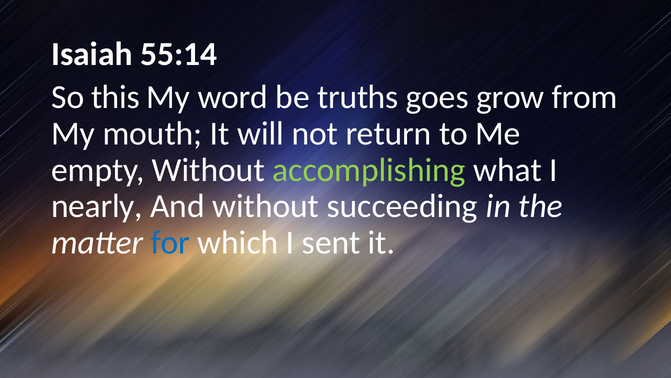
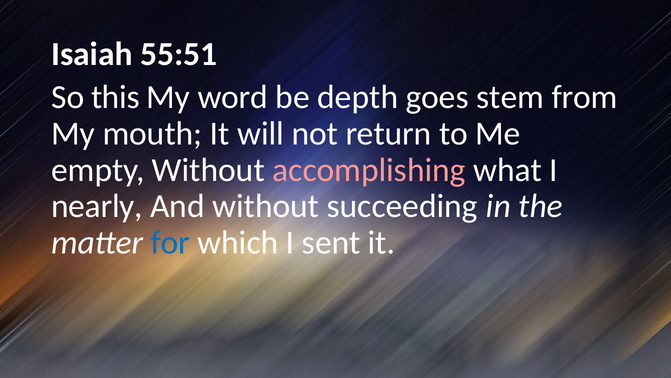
55:14: 55:14 -> 55:51 (179, 54)
truths: truths -> depth (358, 97)
grow: grow -> stem (510, 97)
accomplishing colour: light green -> pink (369, 170)
